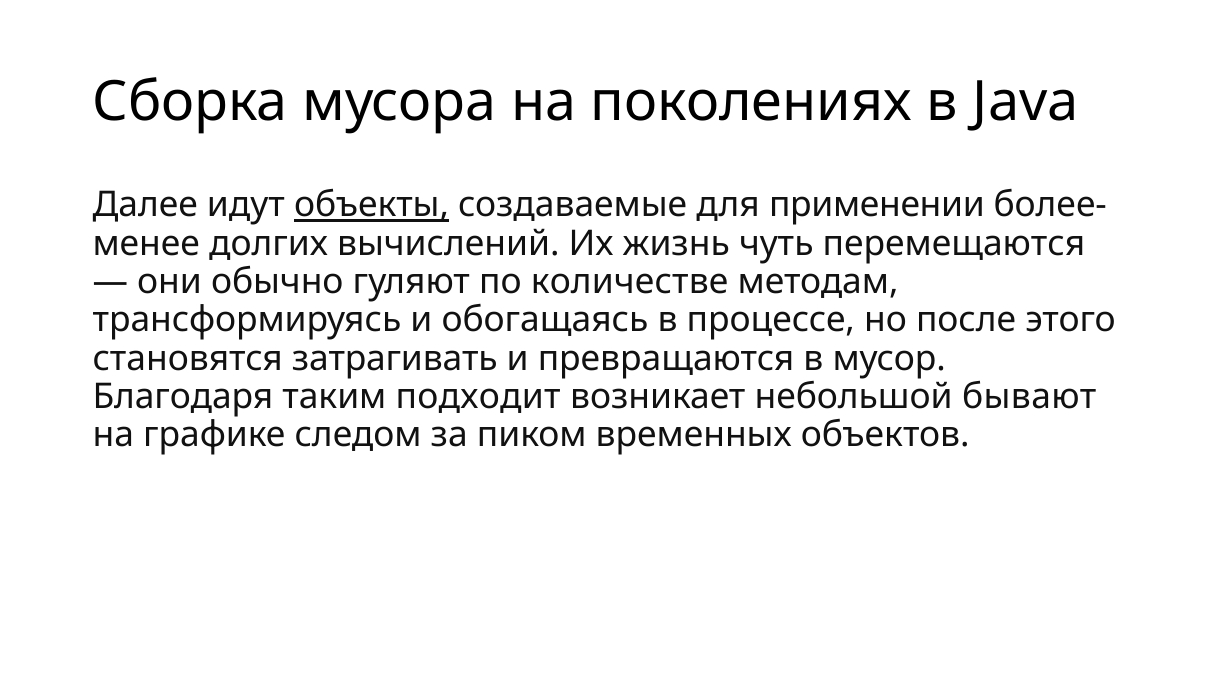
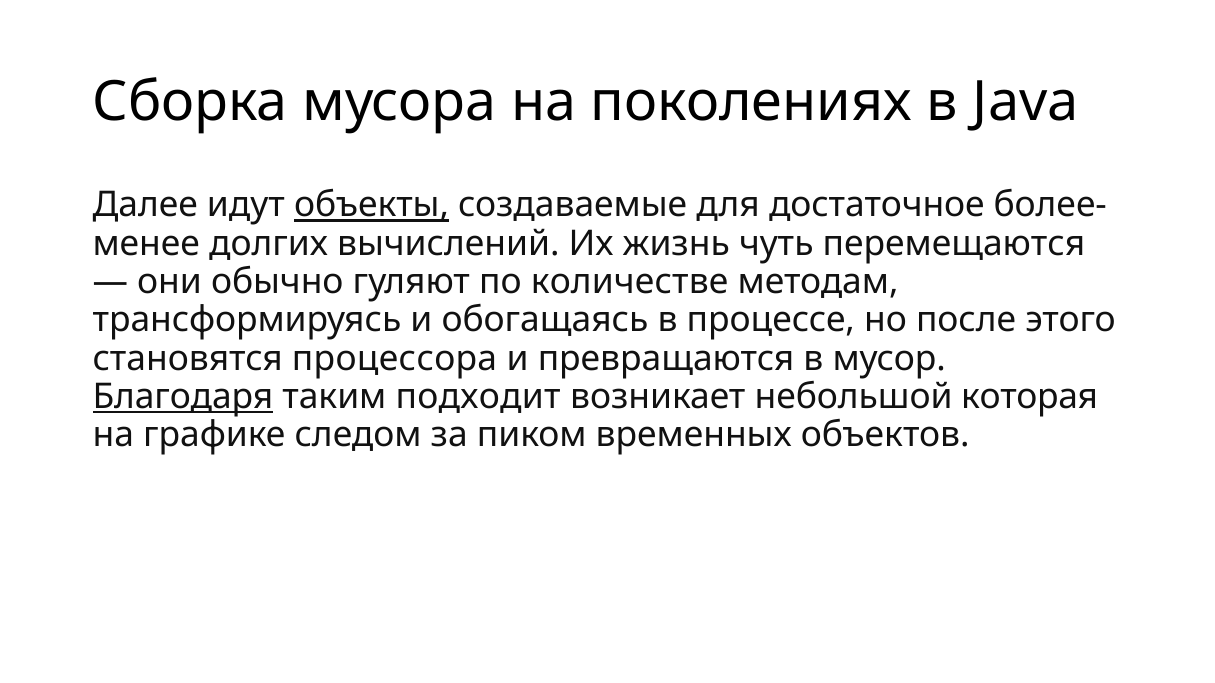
применении: применении -> достаточное (877, 205)
затрагивать: затрагивать -> процессора (395, 359)
Благодаря underline: none -> present (183, 397)
бывают: бывают -> которая (1030, 397)
